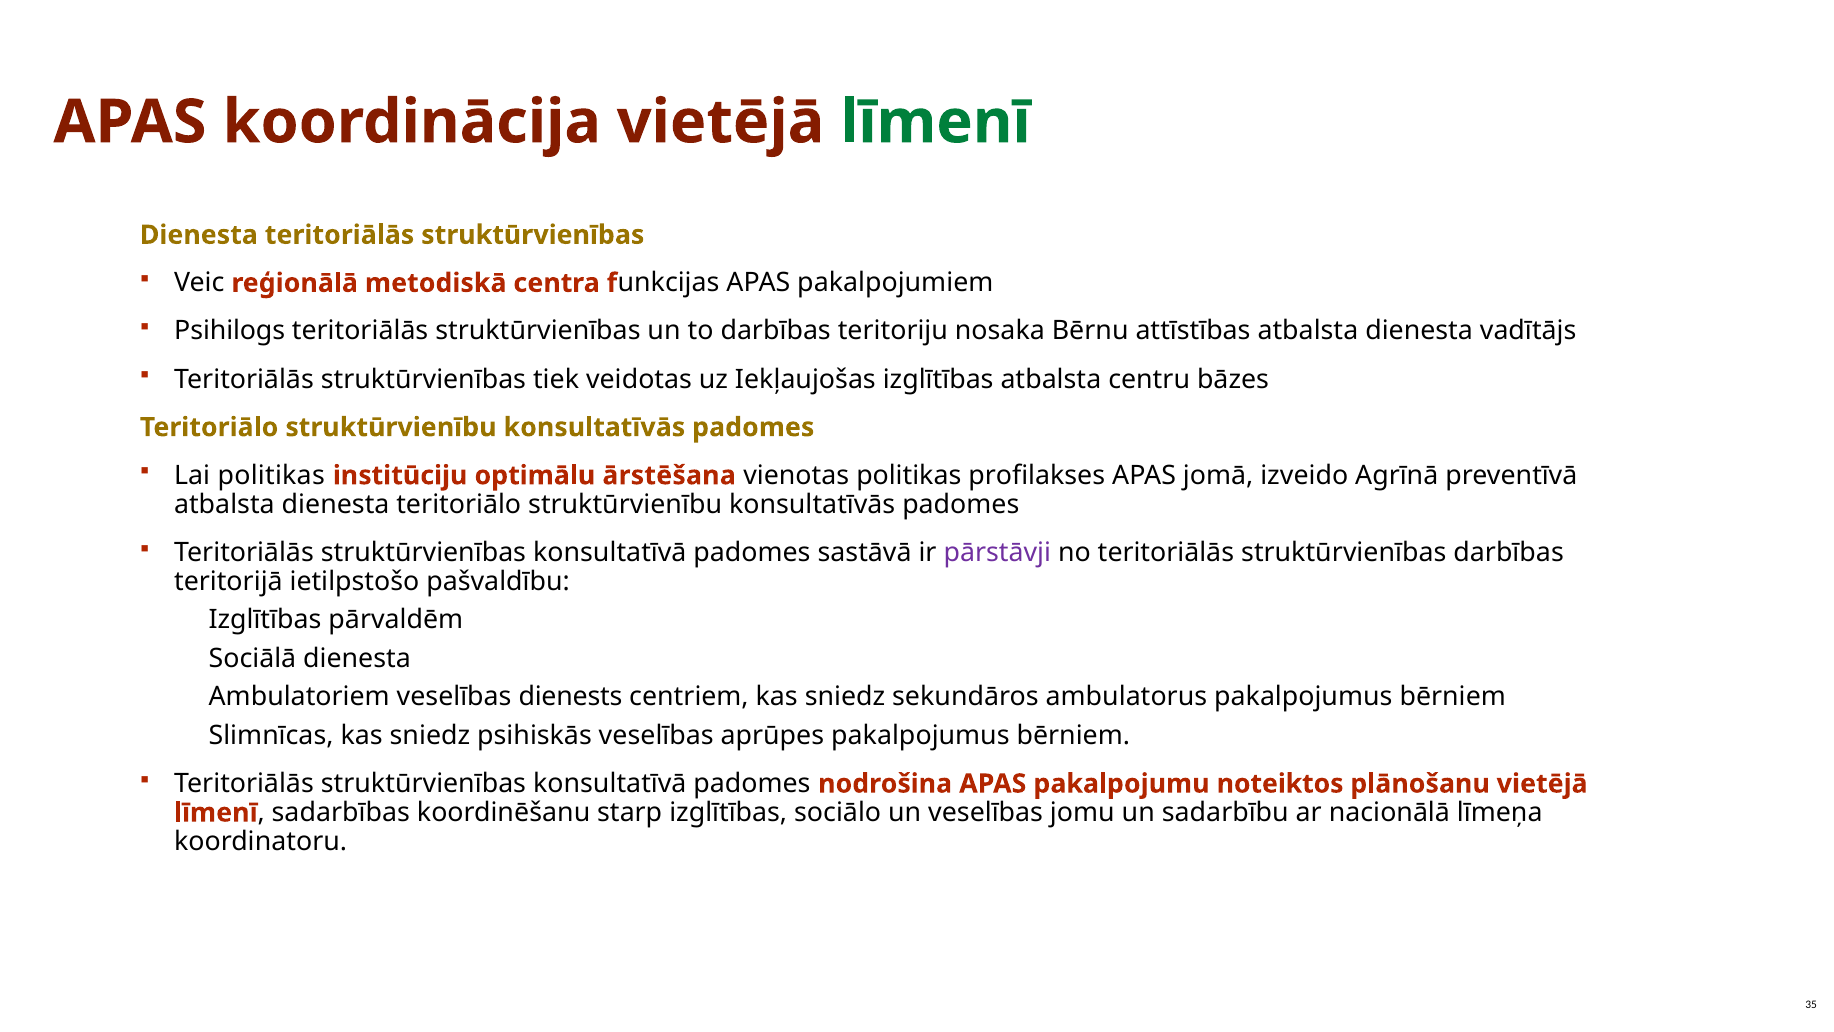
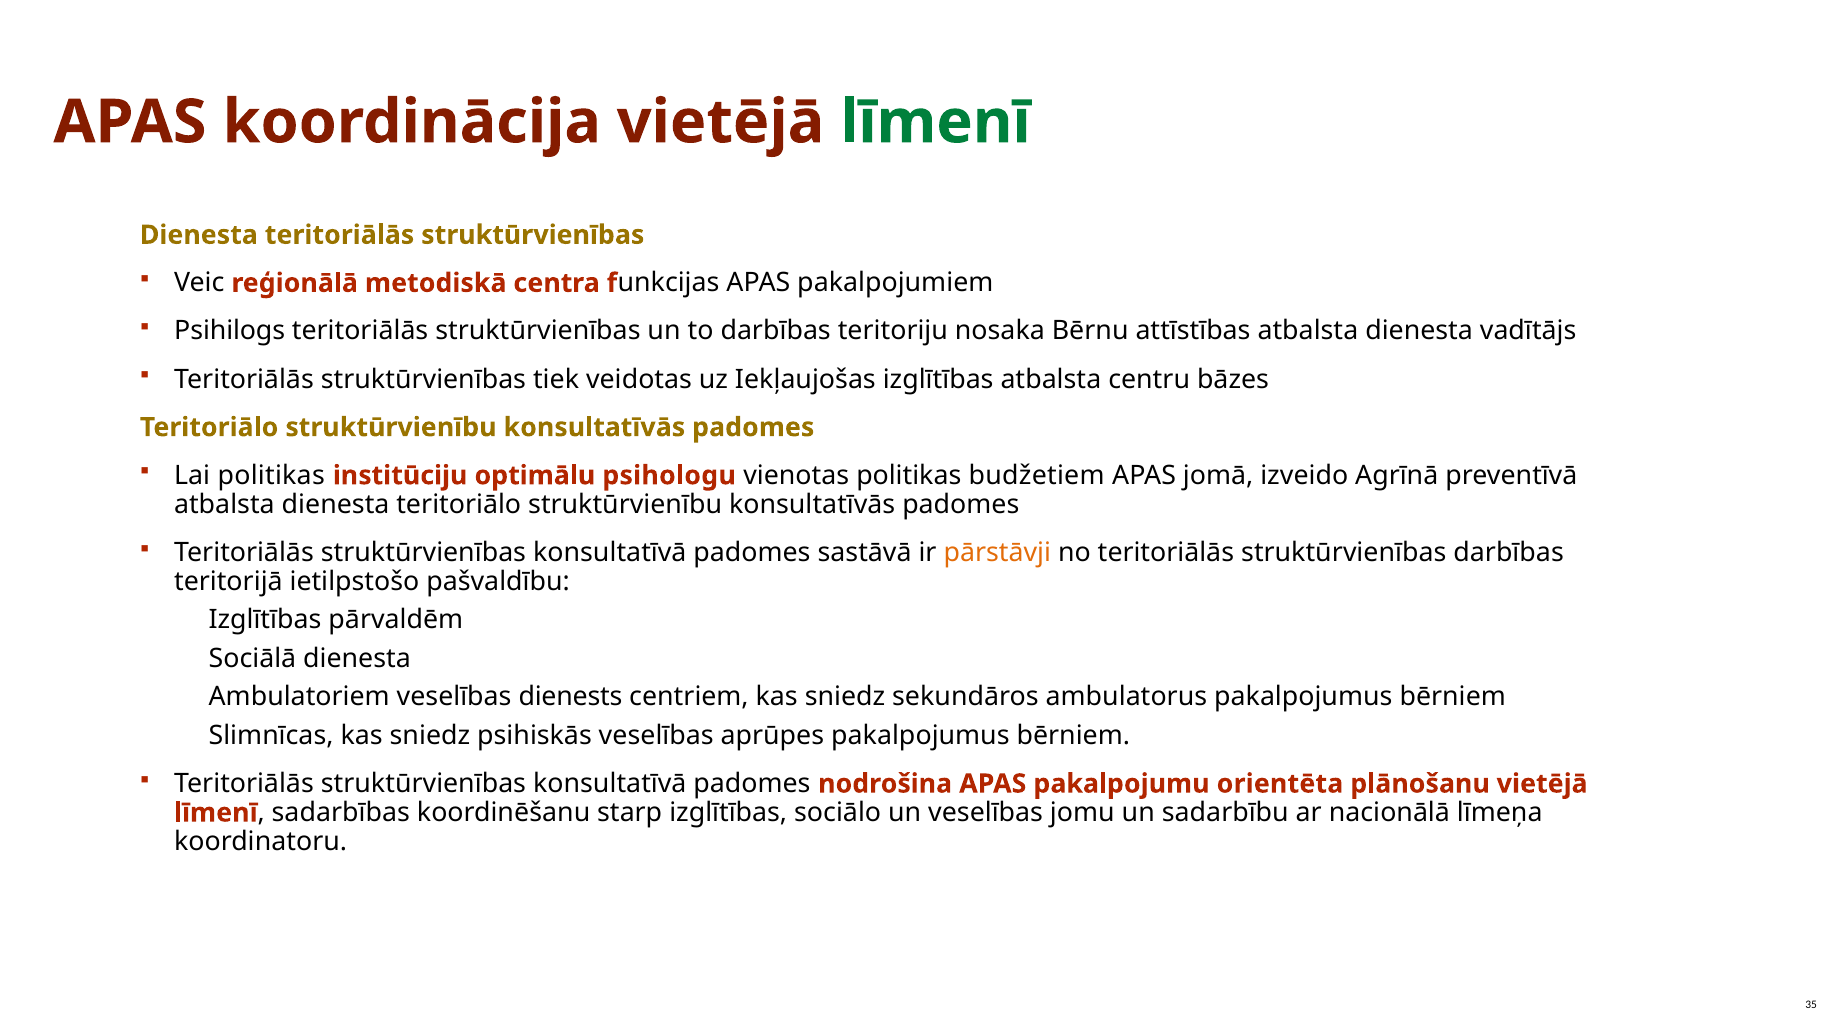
ārstēšana: ārstēšana -> psihologu (669, 475)
profilakses: profilakses -> budžetiem (1037, 475)
pārstāvji colour: purple -> orange (997, 552)
noteiktos: noteiktos -> orientēta (1280, 783)
